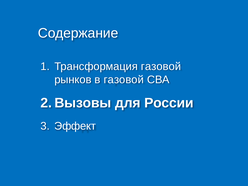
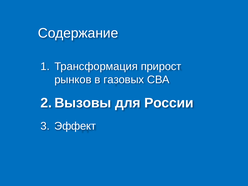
Трансформация газовой: газовой -> прирост (161, 66)
в газовой: газовой -> газовых (124, 80)
